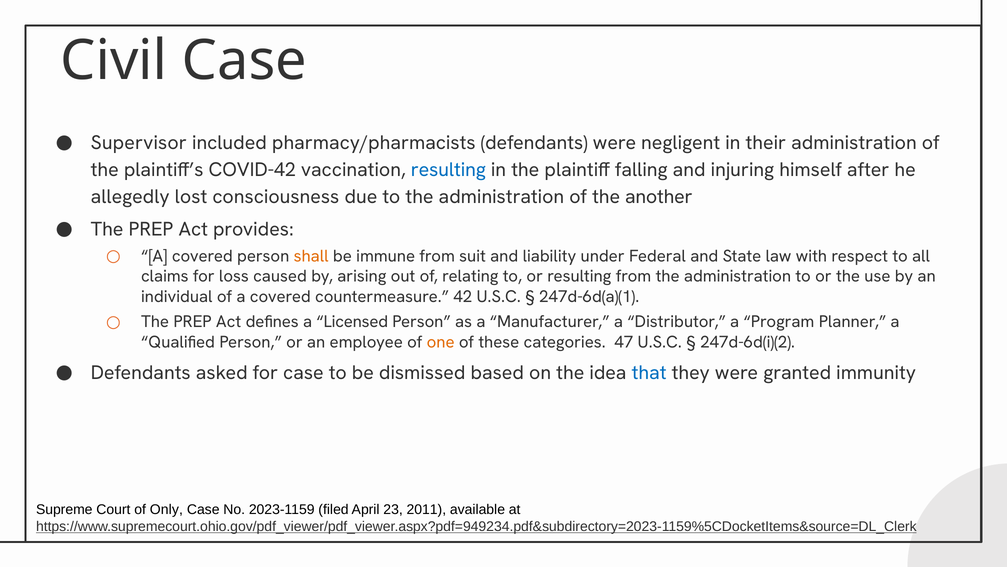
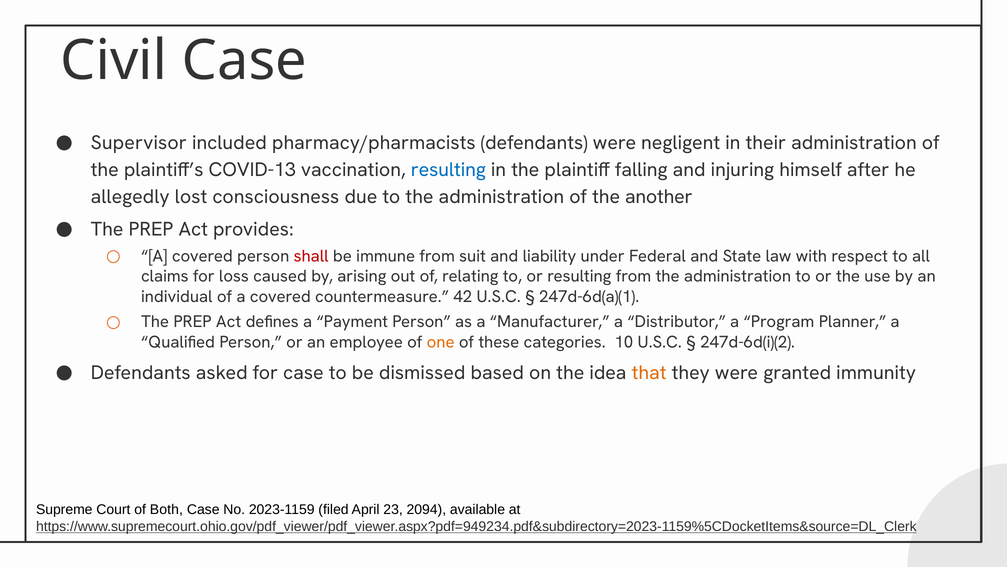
COVID-42: COVID-42 -> COVID-13 (252, 170)
shall colour: orange -> red (311, 256)
Licensed: Licensed -> Payment (352, 322)
47: 47 -> 10 (624, 342)
that colour: blue -> orange (649, 372)
Only: Only -> Both (166, 509)
2011: 2011 -> 2094 (426, 509)
